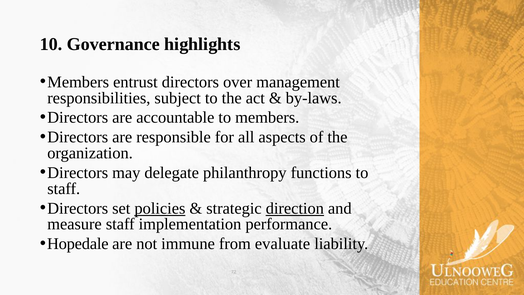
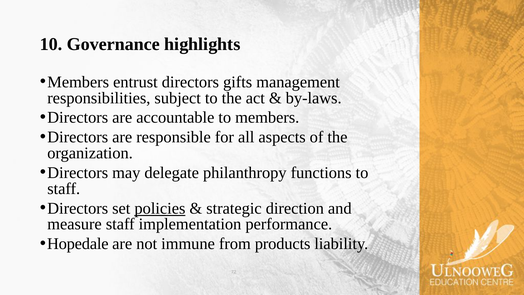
over: over -> gifts (238, 82)
direction underline: present -> none (295, 208)
evaluate: evaluate -> products (283, 244)
